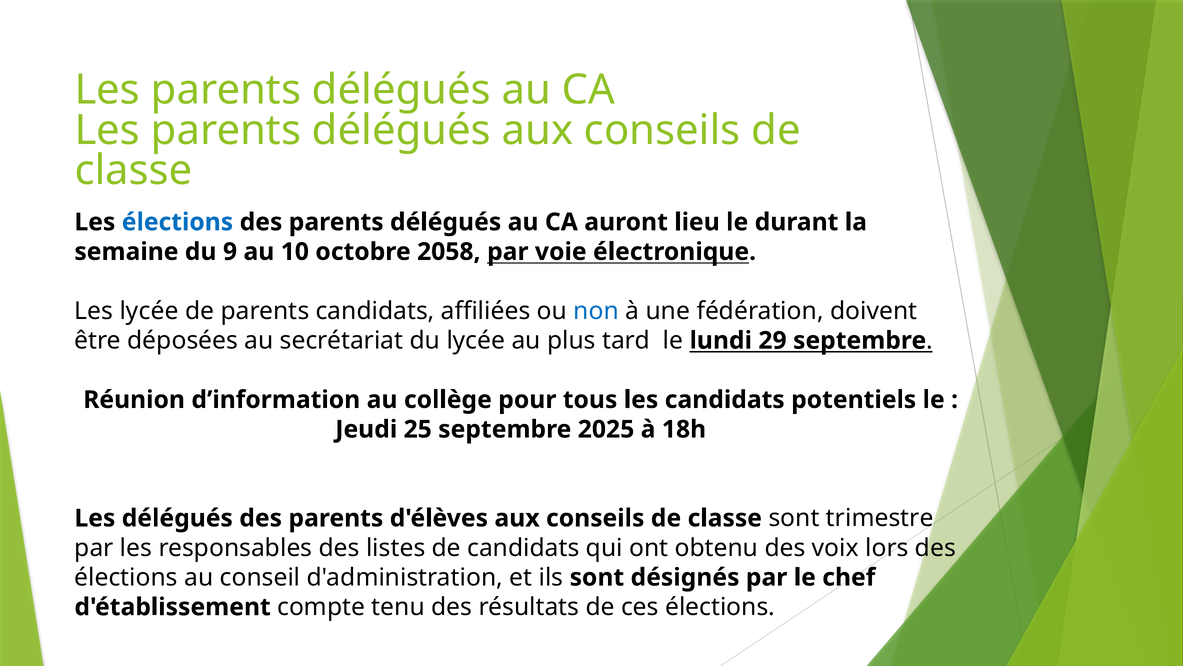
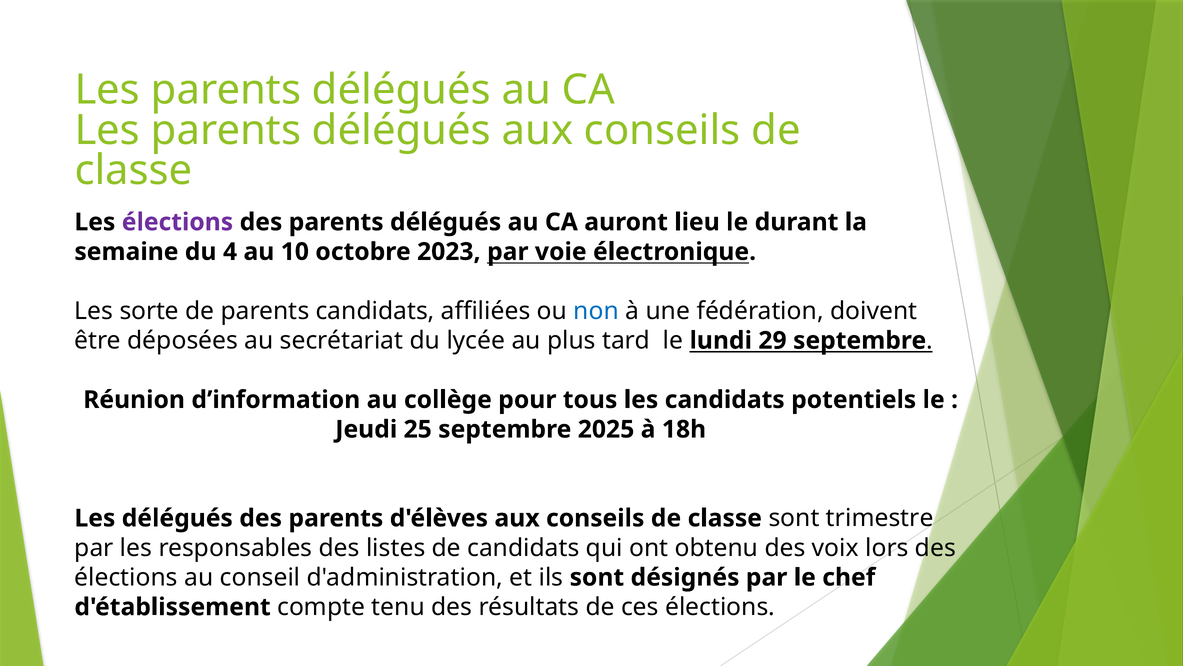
élections colour: blue -> purple (177, 222)
9: 9 -> 4 (230, 252)
2058: 2058 -> 2023 (449, 252)
Les lycée: lycée -> sorte (149, 311)
